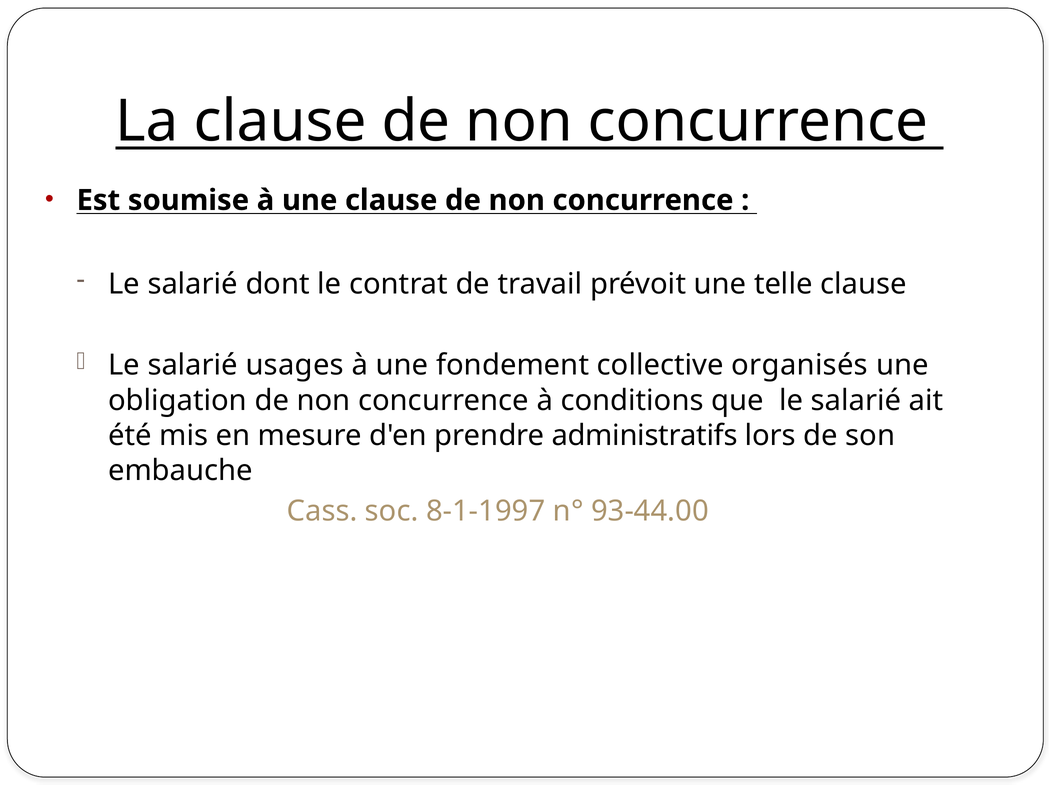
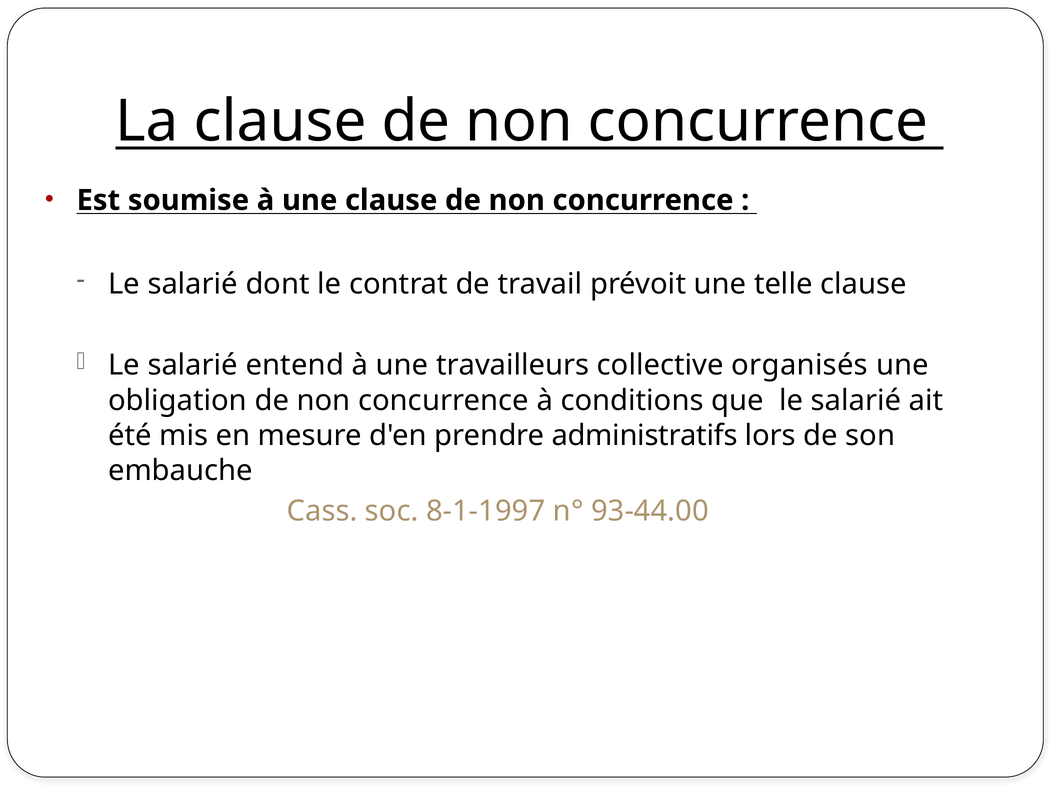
usages: usages -> entend (295, 365)
fondement: fondement -> travailleurs (513, 365)
